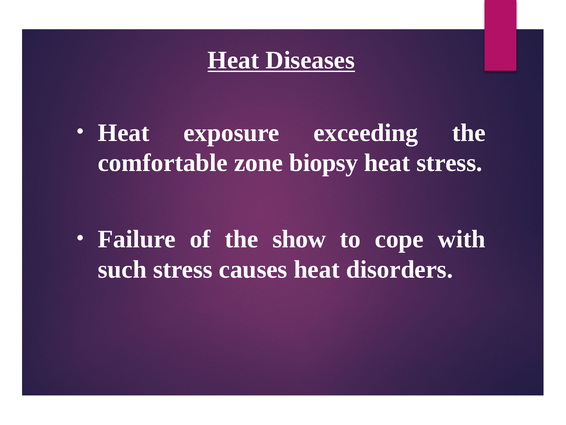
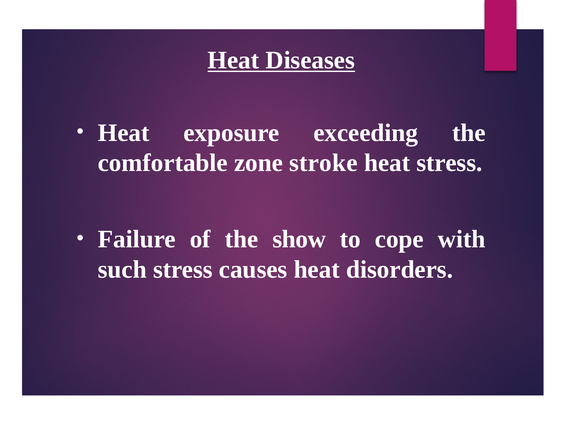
biopsy: biopsy -> stroke (323, 163)
